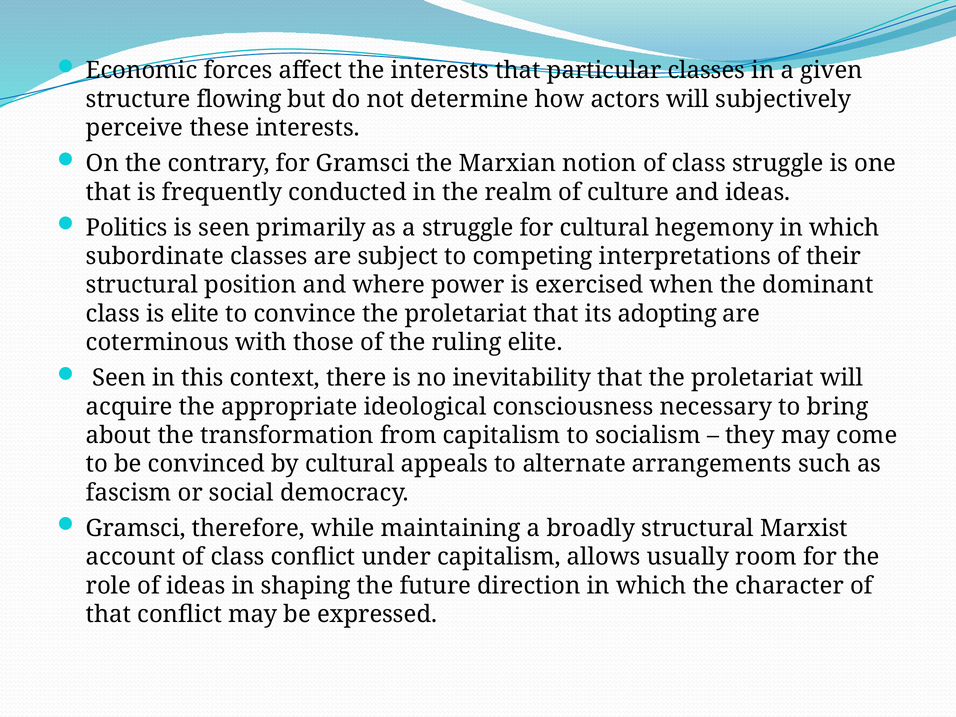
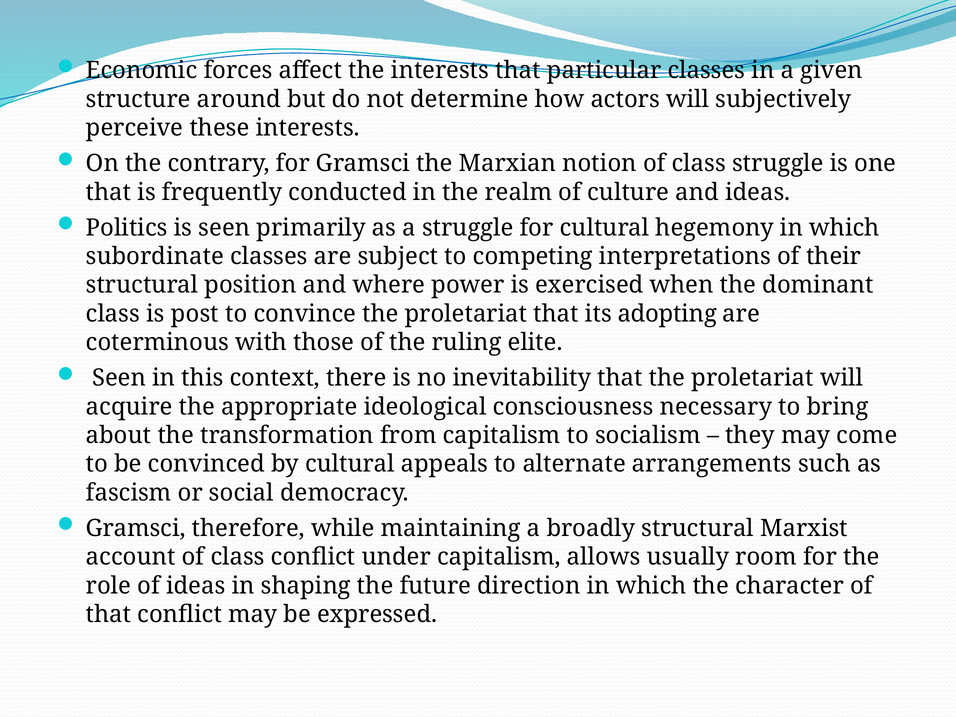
flowing: flowing -> around (239, 99)
is elite: elite -> post (195, 314)
